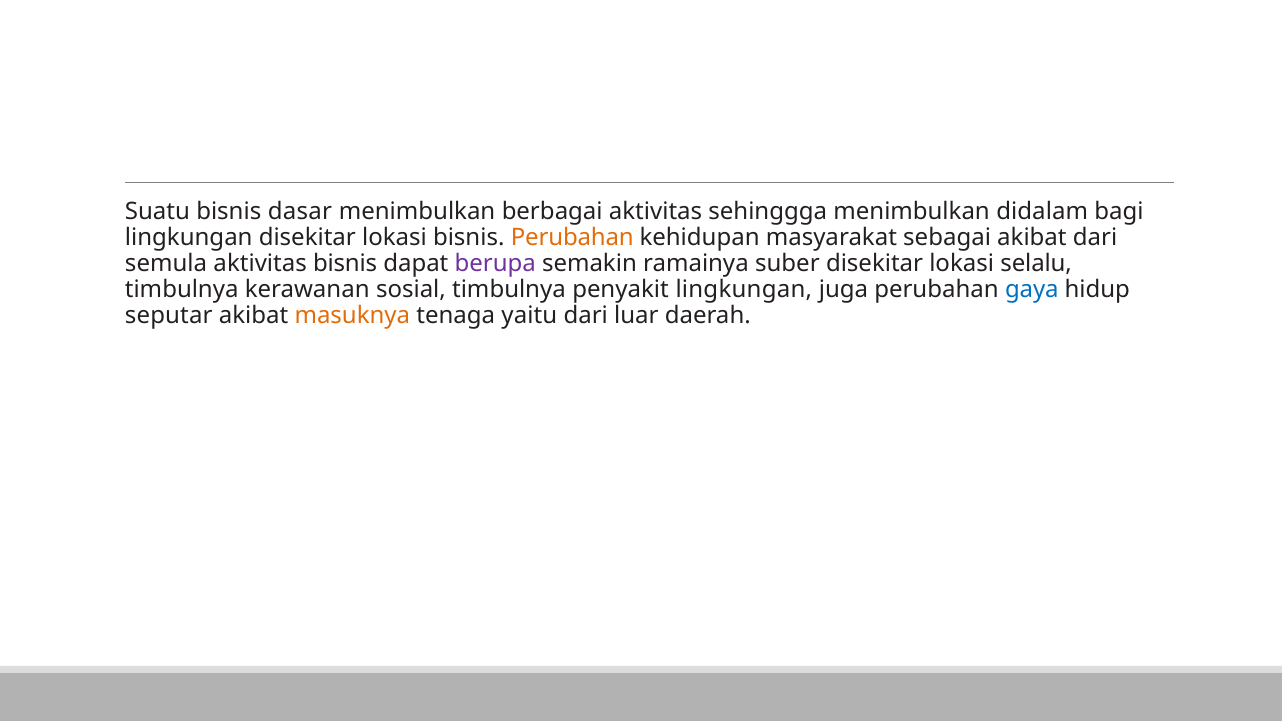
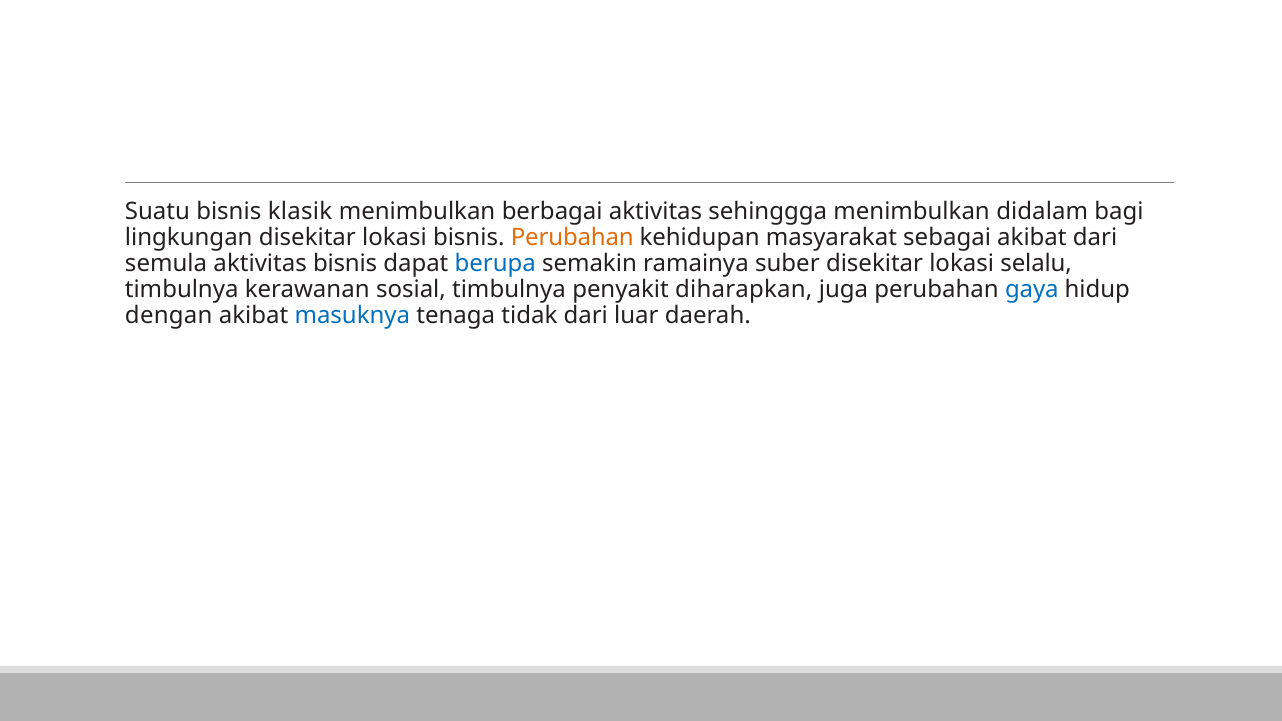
dasar: dasar -> klasik (300, 212)
berupa colour: purple -> blue (495, 264)
penyakit lingkungan: lingkungan -> diharapkan (744, 290)
seputar: seputar -> dengan (169, 316)
masuknya colour: orange -> blue (352, 316)
yaitu: yaitu -> tidak (529, 316)
